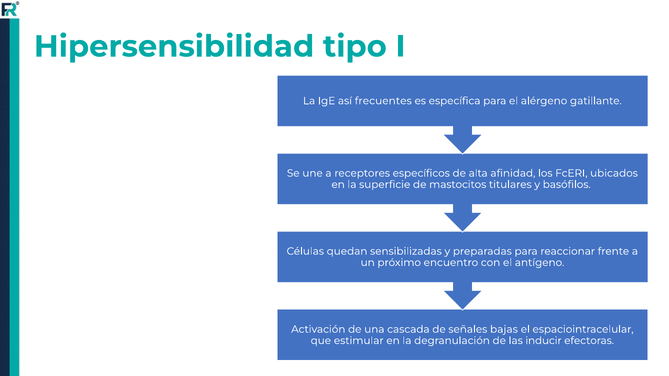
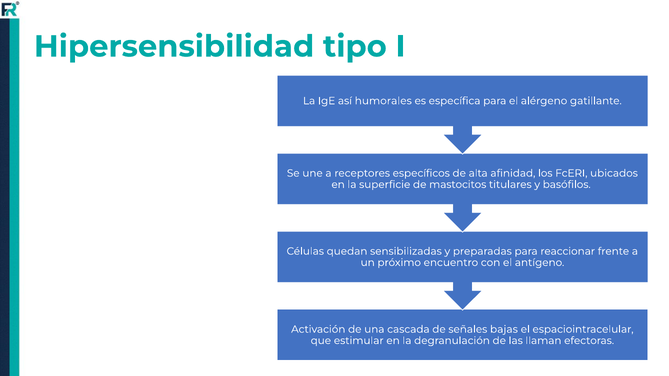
frecuentes: frecuentes -> humorales (383, 101)
inducir: inducir -> llaman (543, 341)
